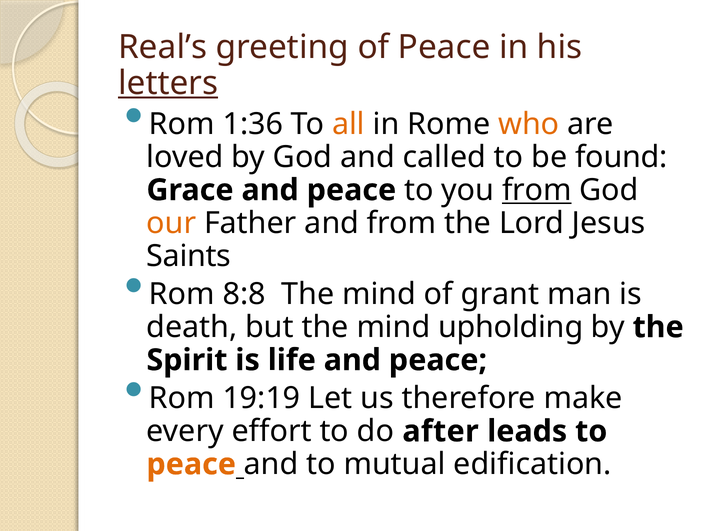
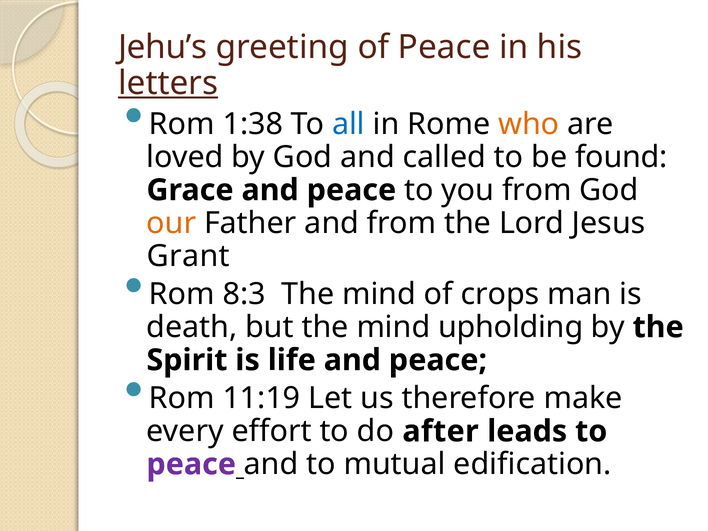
Real’s: Real’s -> Jehu’s (163, 47)
1:36: 1:36 -> 1:38 (253, 124)
all colour: orange -> blue (348, 124)
from underline: present -> none (537, 190)
Saints: Saints -> Grant (188, 256)
8:8: 8:8 -> 8:3 (244, 294)
grant: grant -> crops (500, 294)
19:19: 19:19 -> 11:19 (261, 398)
peace colour: orange -> purple (191, 464)
